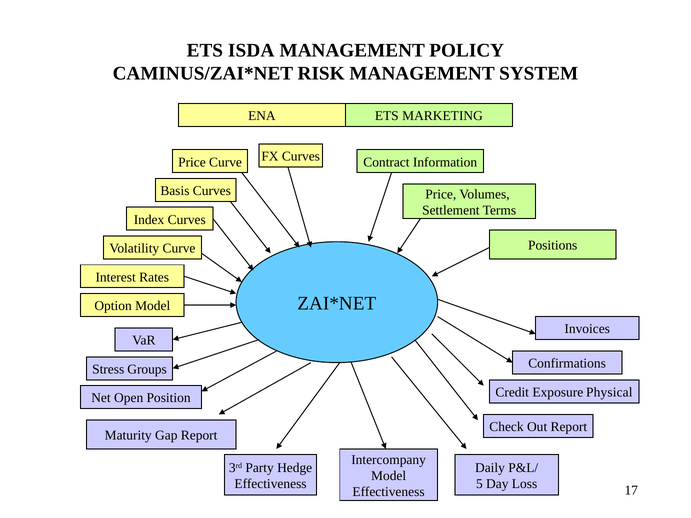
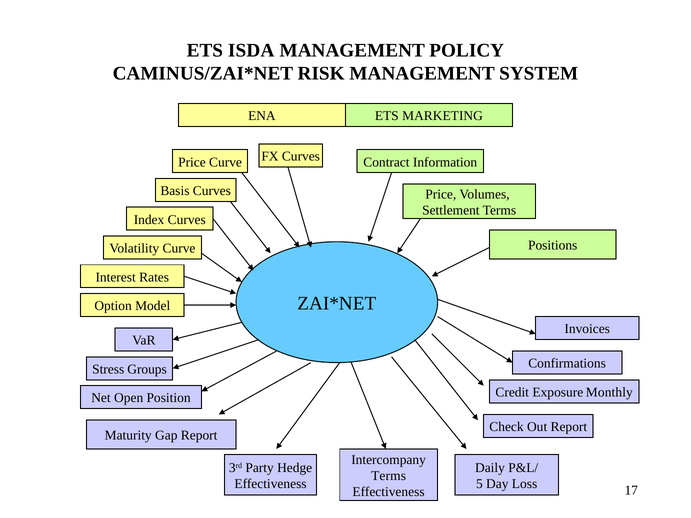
Physical: Physical -> Monthly (609, 393)
Model: Model -> Terms (389, 476)
